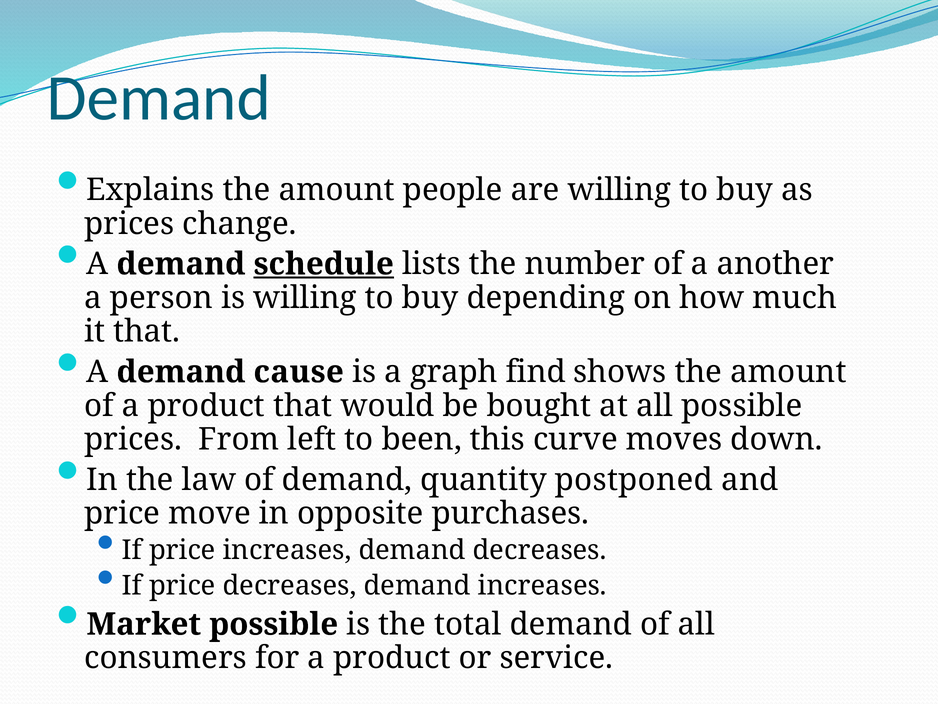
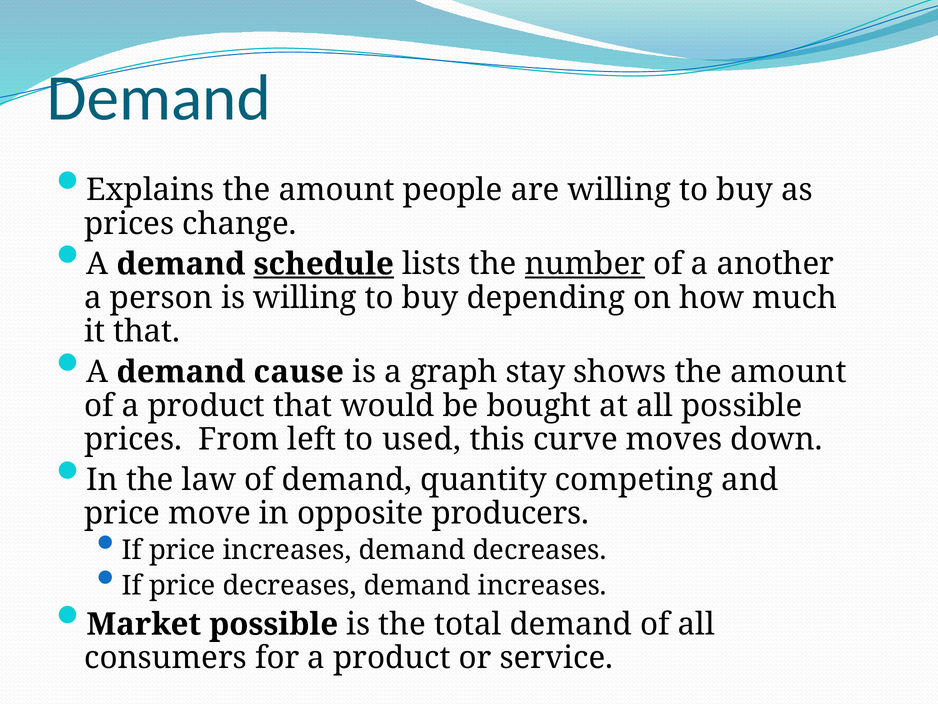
number underline: none -> present (585, 264)
find: find -> stay (536, 372)
been: been -> used (422, 439)
postponed: postponed -> competing (634, 480)
purchases: purchases -> producers (510, 513)
